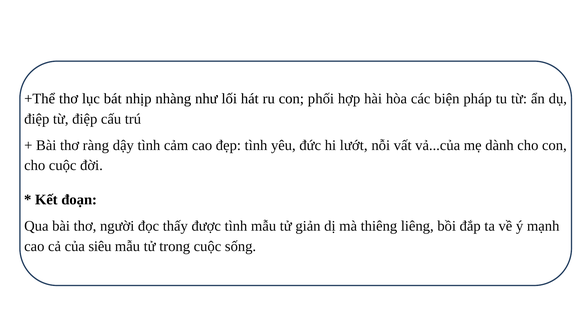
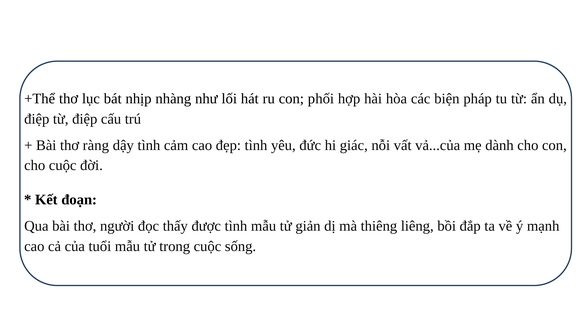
lướt: lướt -> giác (354, 145)
siêu: siêu -> tuổi (100, 246)
